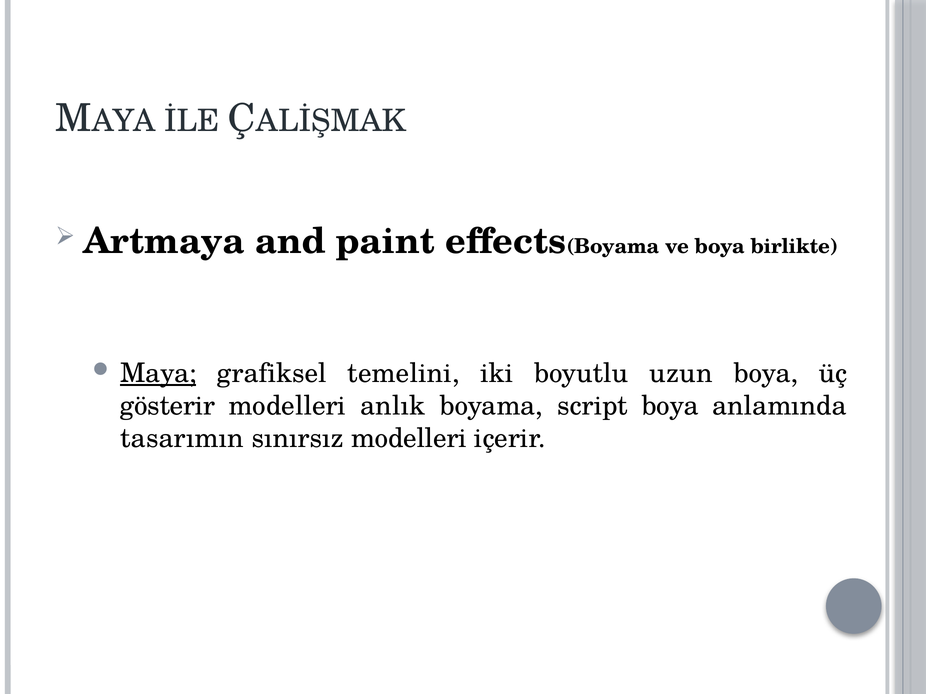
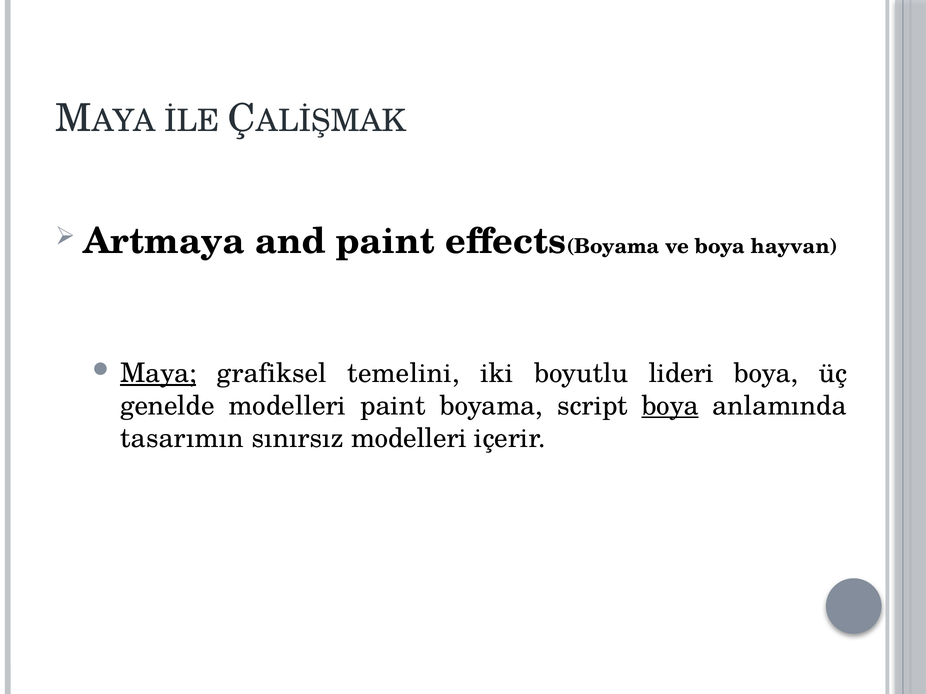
birlikte: birlikte -> hayvan (794, 247)
uzun: uzun -> lideri (681, 374)
gösterir: gösterir -> genelde (167, 406)
modelleri anlık: anlık -> paint (393, 406)
boya underline: none -> present (670, 406)
